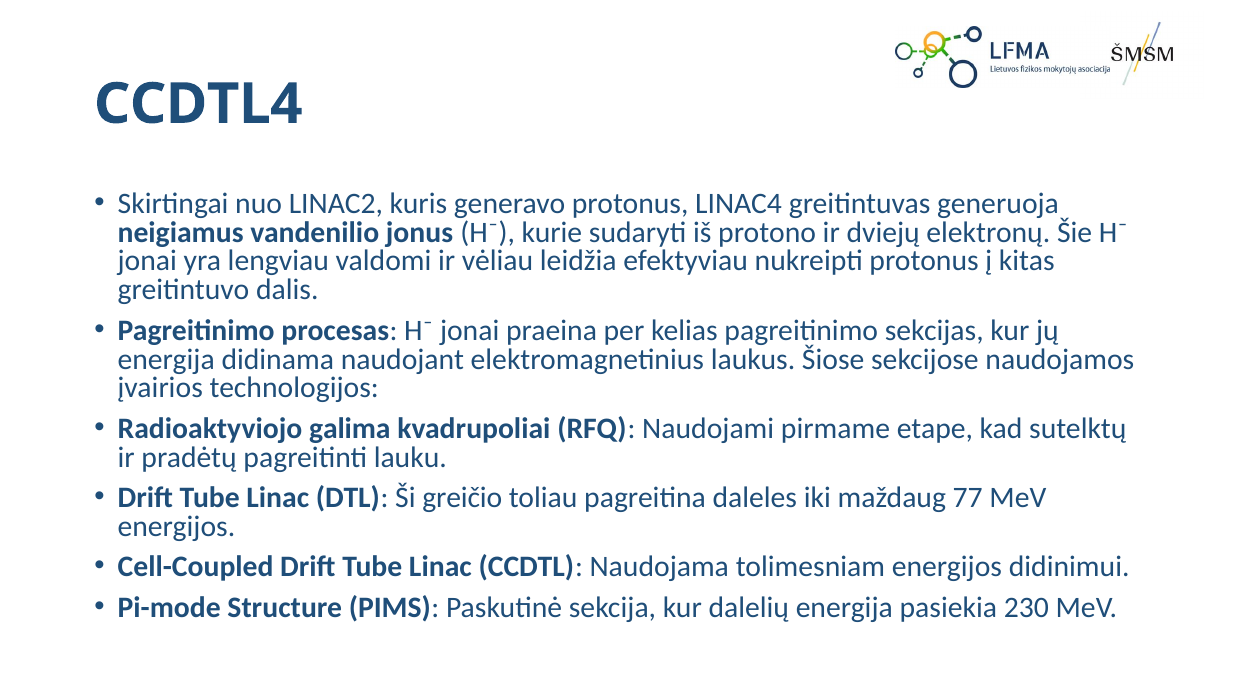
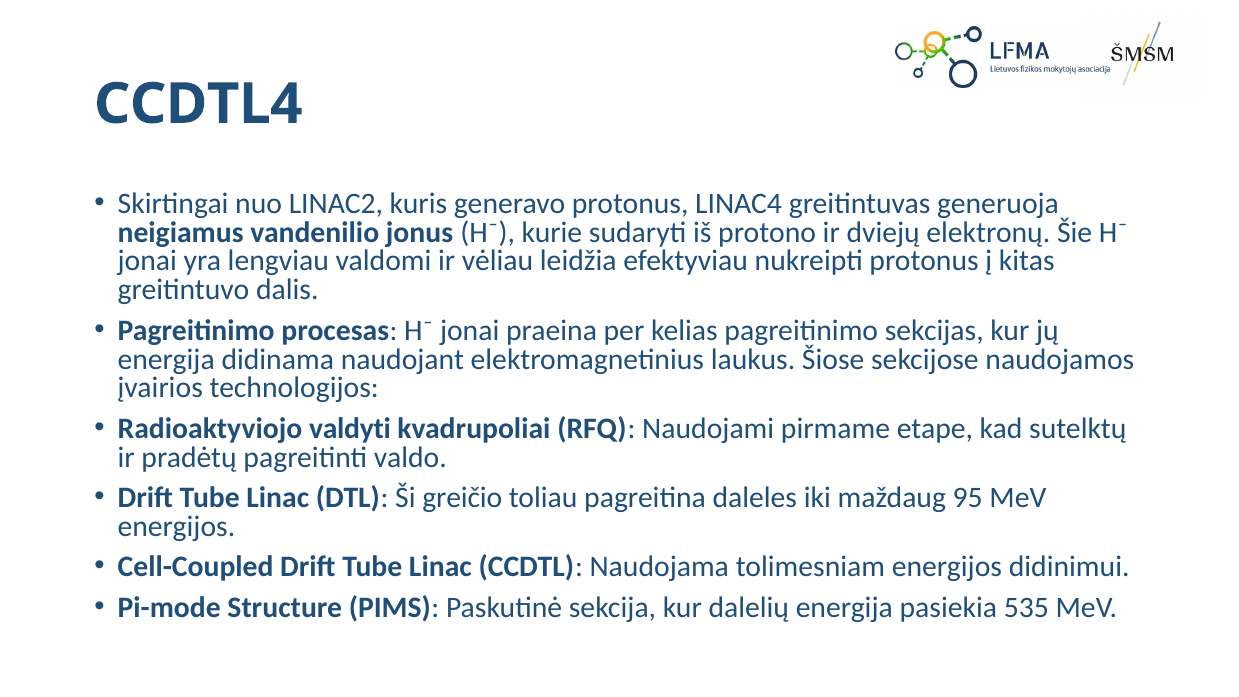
galima: galima -> valdyti (350, 428)
lauku: lauku -> valdo (410, 457)
77: 77 -> 95 (968, 498)
230: 230 -> 535 (1026, 607)
